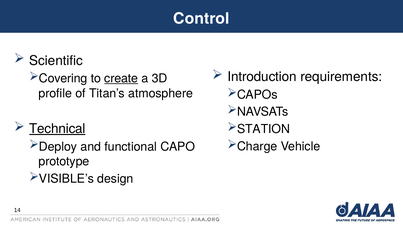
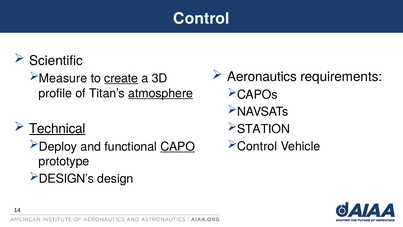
Introduction: Introduction -> Aeronautics (262, 77)
Covering: Covering -> Measure (63, 78)
atmosphere underline: none -> present (161, 93)
Charge: Charge -> Control (257, 146)
CAPO underline: none -> present (178, 146)
VISIBLE’s: VISIBLE’s -> DESIGN’s (66, 178)
